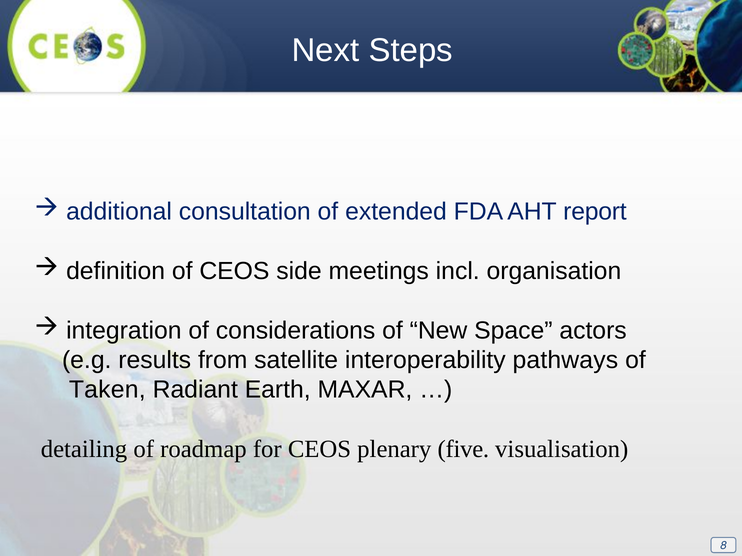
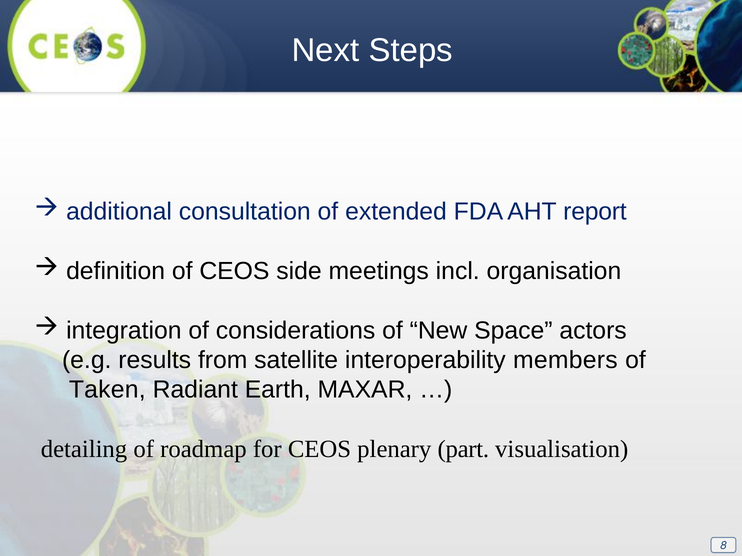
pathways: pathways -> members (565, 360)
five: five -> part (463, 449)
